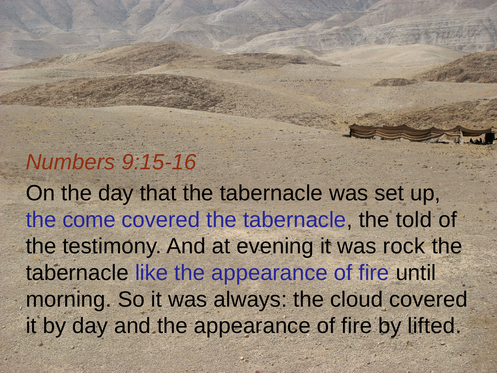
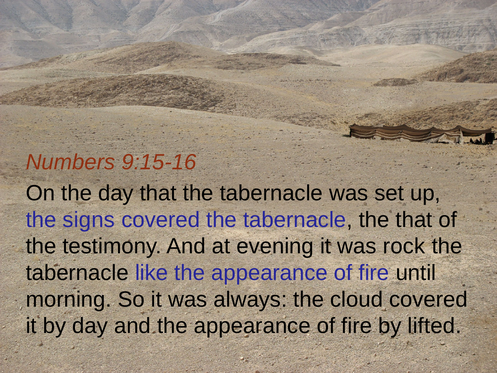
come: come -> signs (89, 220)
the told: told -> that (414, 220)
